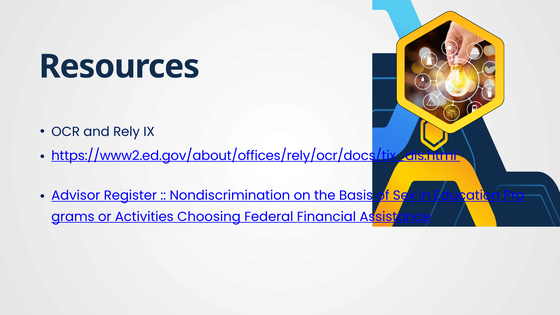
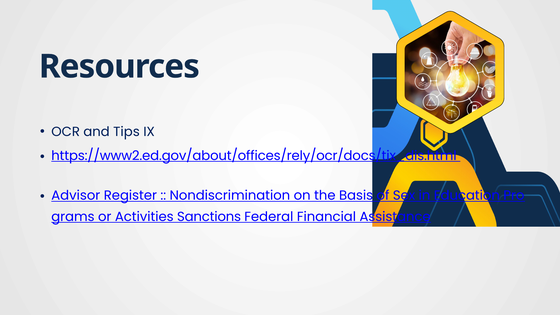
Rely: Rely -> Tips (126, 132)
Choosing: Choosing -> Sanctions (209, 217)
